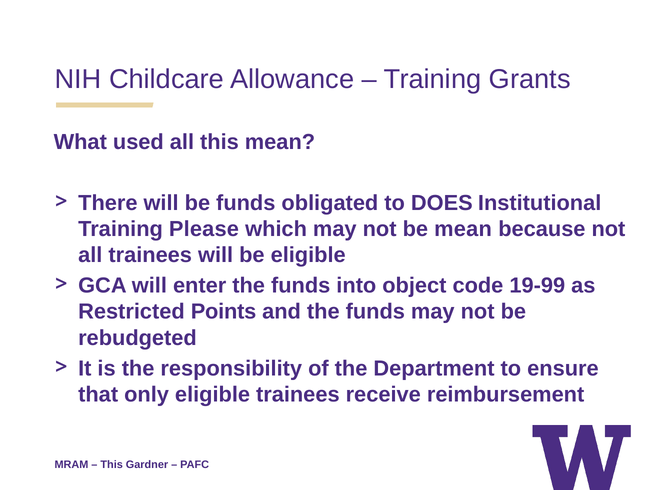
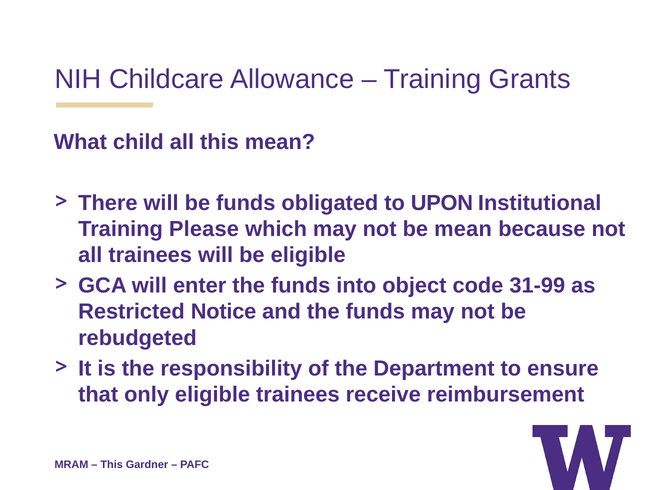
used: used -> child (138, 142)
DOES: DOES -> UPON (442, 203)
19-99: 19-99 -> 31-99 (537, 286)
Points: Points -> Notice (224, 312)
